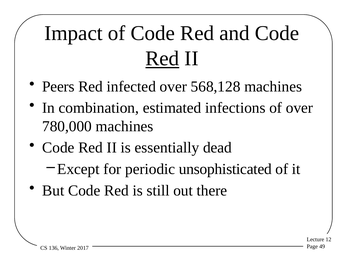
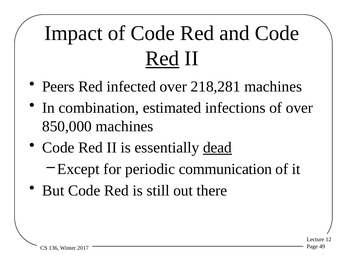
568,128: 568,128 -> 218,281 (216, 87)
780,000: 780,000 -> 850,000 (67, 126)
dead underline: none -> present (217, 148)
unsophisticated: unsophisticated -> communication (225, 169)
